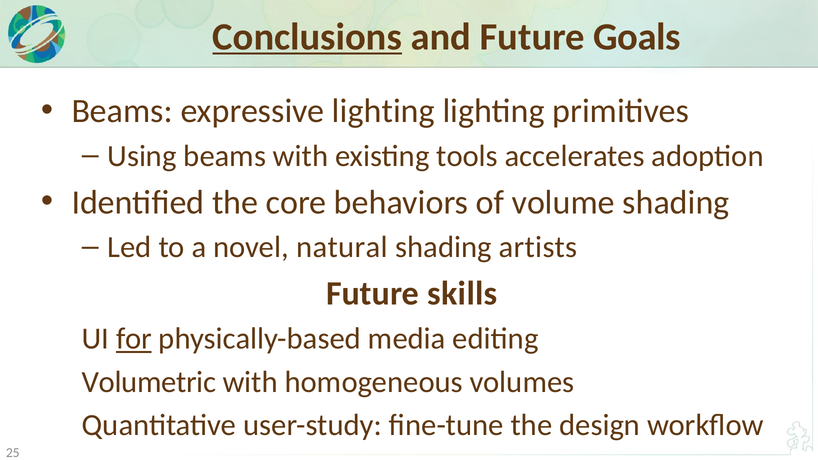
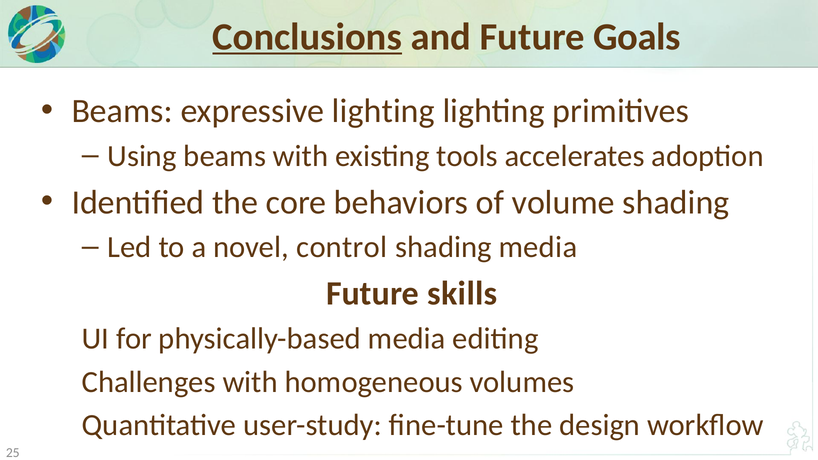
natural: natural -> control (342, 247)
shading artists: artists -> media (538, 247)
for underline: present -> none (134, 339)
Volumetric: Volumetric -> Challenges (149, 382)
